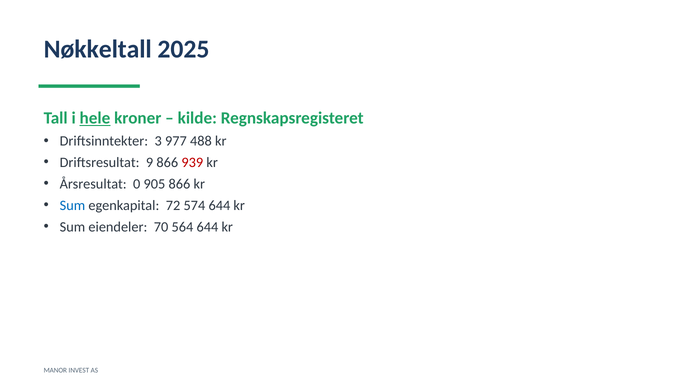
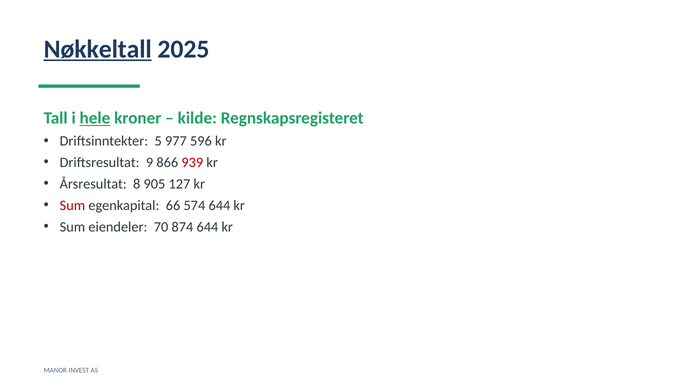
Nøkkeltall underline: none -> present (98, 49)
3: 3 -> 5 (158, 141)
488: 488 -> 596 (201, 141)
0: 0 -> 8 (137, 184)
905 866: 866 -> 127 (179, 184)
Sum colour: blue -> red (72, 205)
72: 72 -> 66 (173, 205)
564: 564 -> 874 (182, 227)
